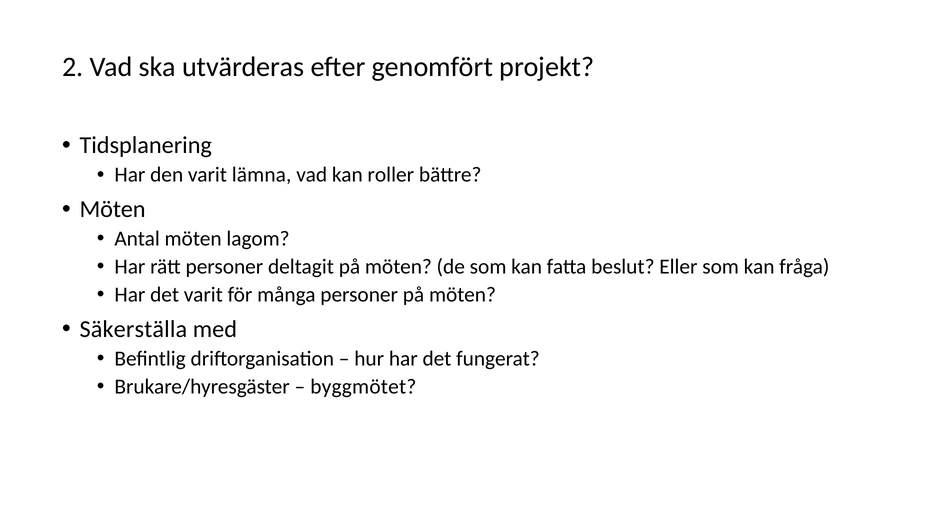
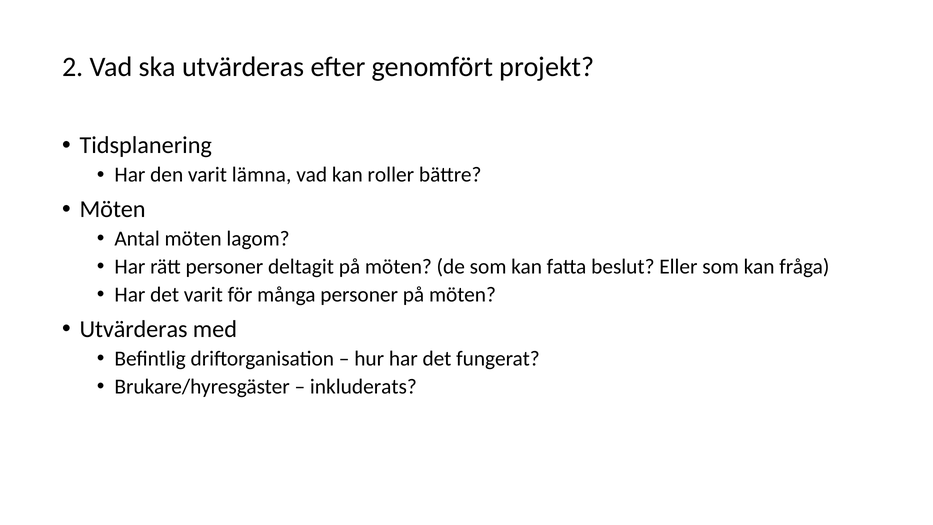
Säkerställa: Säkerställa -> Utvärderas (134, 329)
byggmötet: byggmötet -> inkluderats (363, 386)
